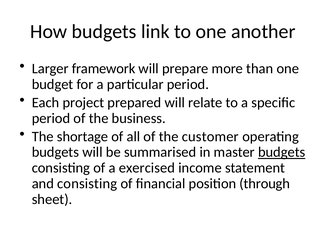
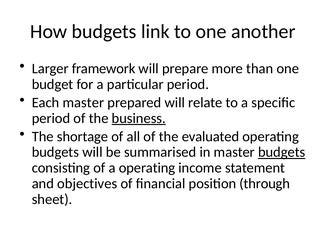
Each project: project -> master (83, 102)
business underline: none -> present (139, 118)
customer: customer -> evaluated (210, 136)
a exercised: exercised -> operating (147, 168)
and consisting: consisting -> objectives (87, 183)
